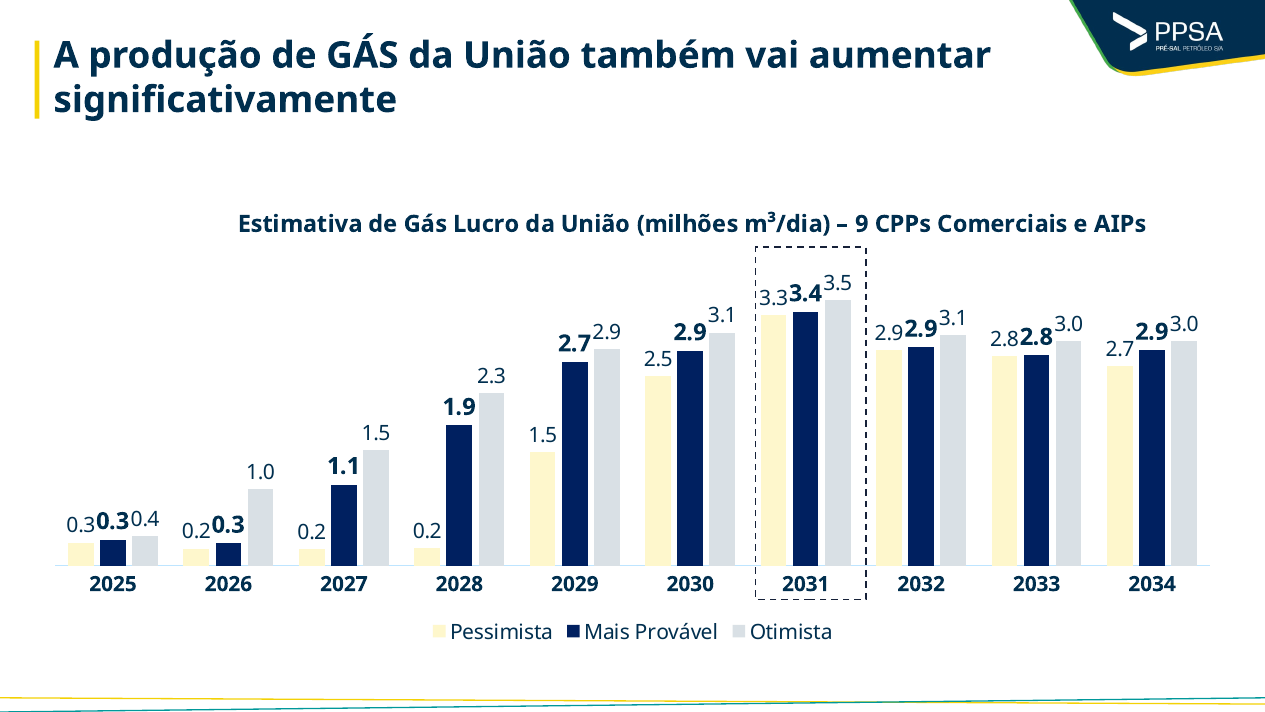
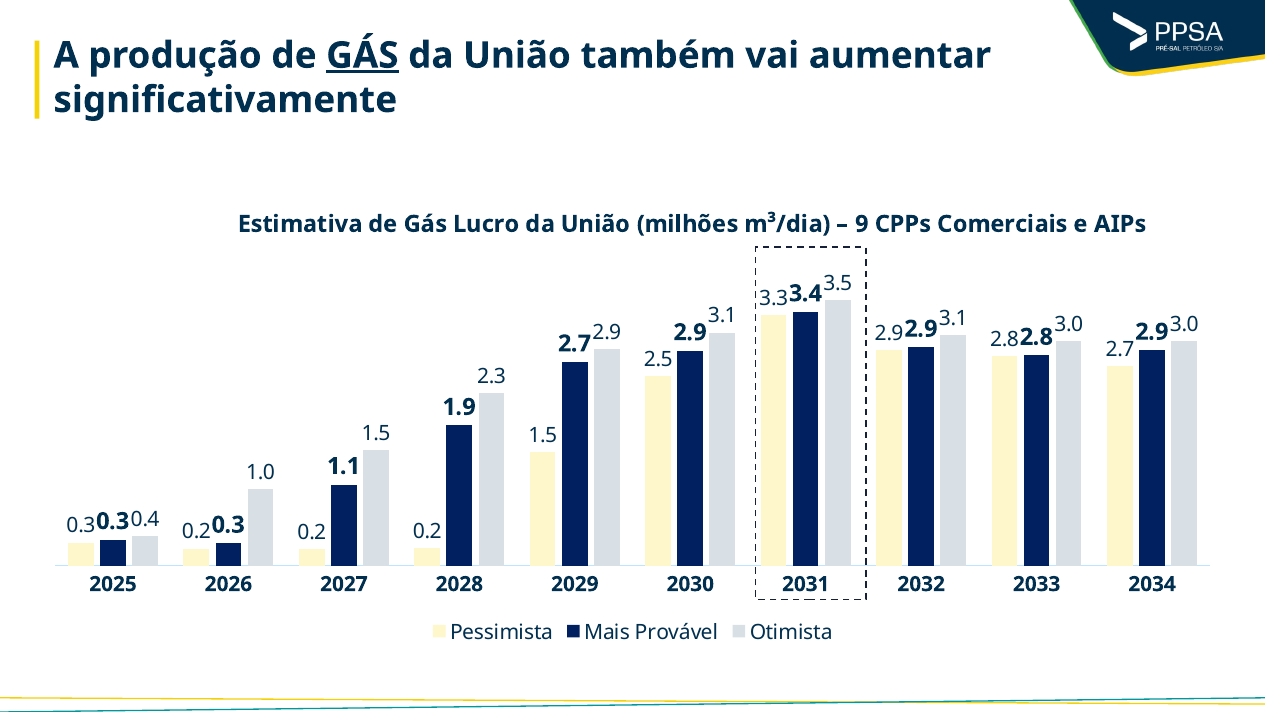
GÁS underline: none -> present (362, 56)
